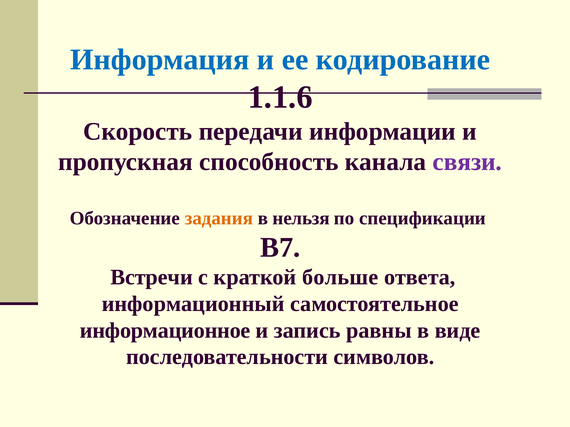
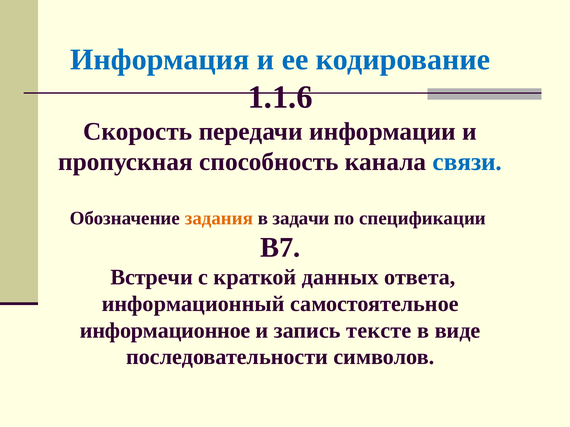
связи colour: purple -> blue (467, 162)
нельзя: нельзя -> задачи (301, 219)
больше: больше -> данных (340, 278)
равны: равны -> тексте (379, 331)
